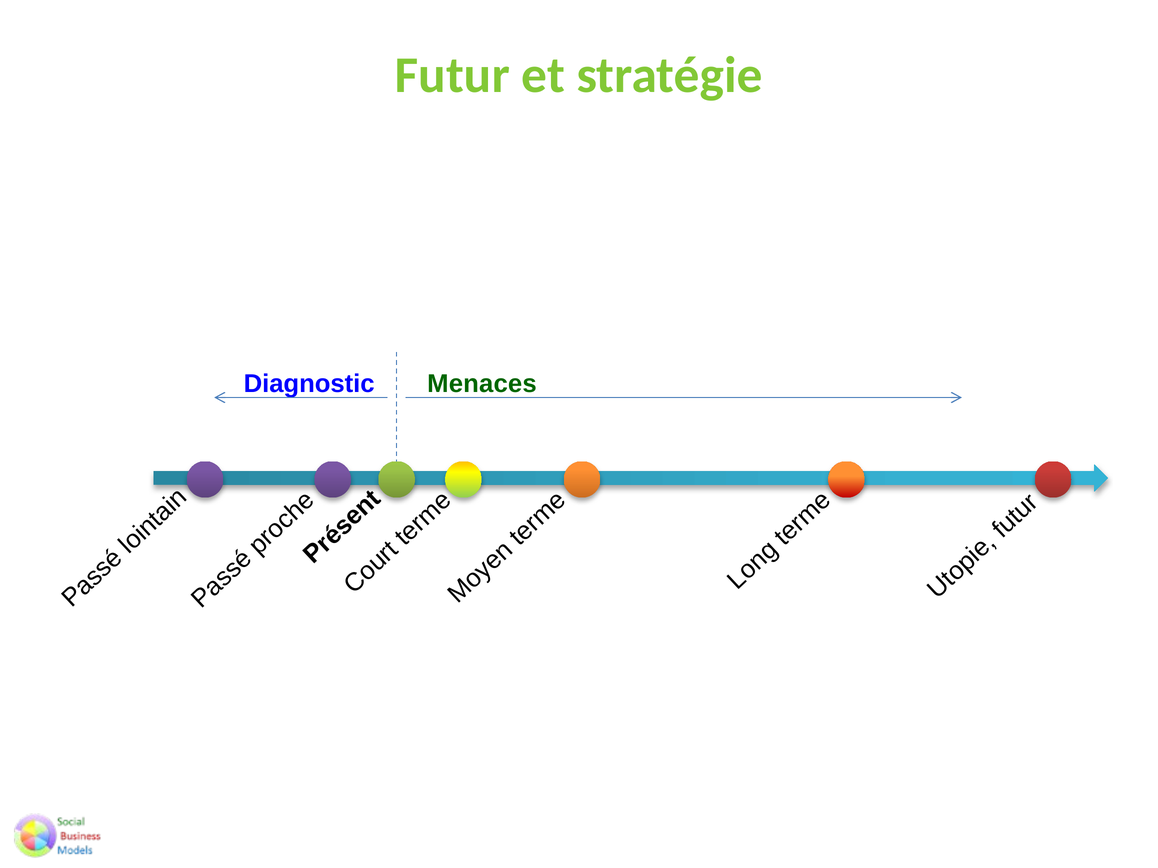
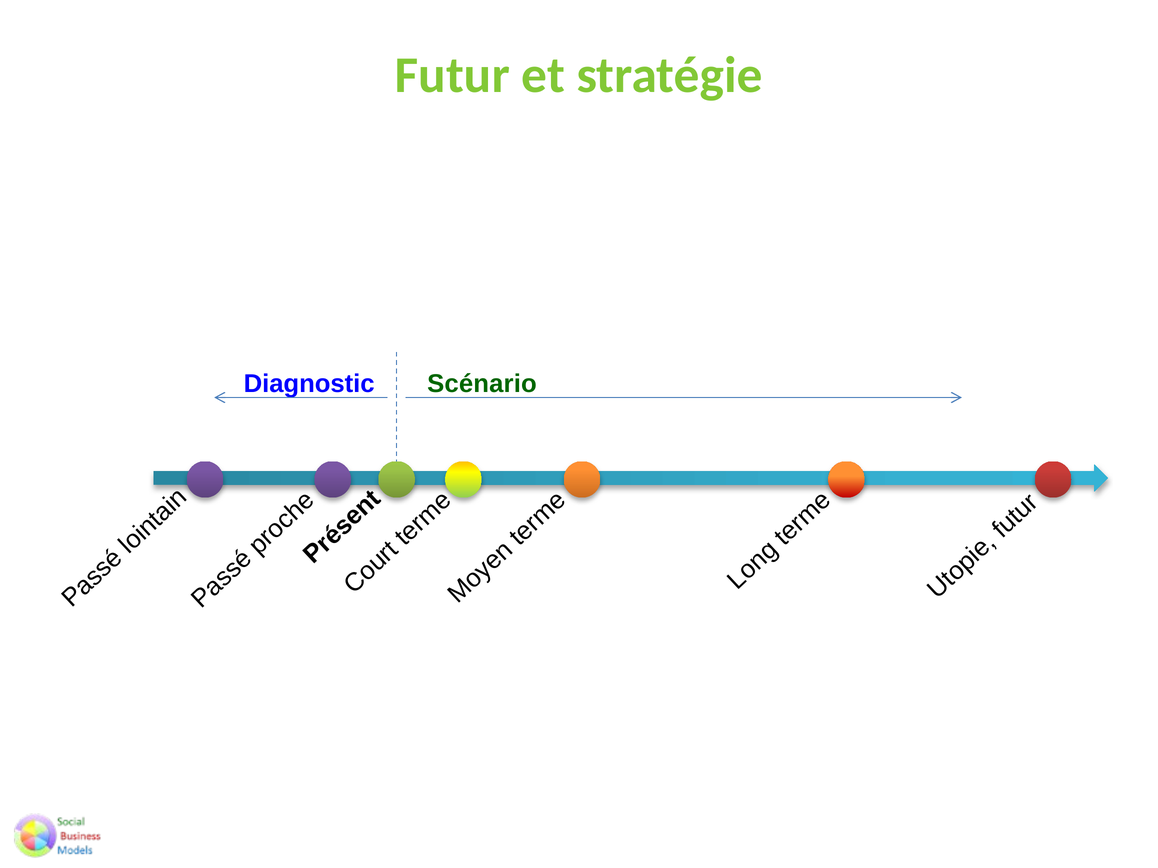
Menaces: Menaces -> Scénario (482, 384)
